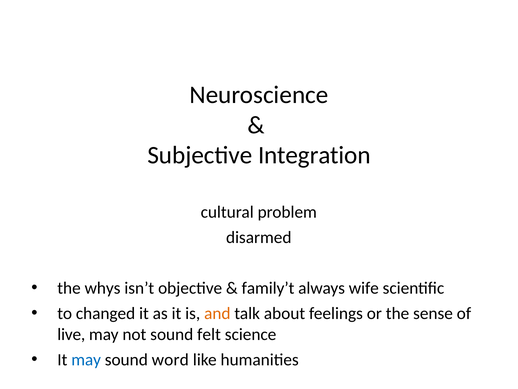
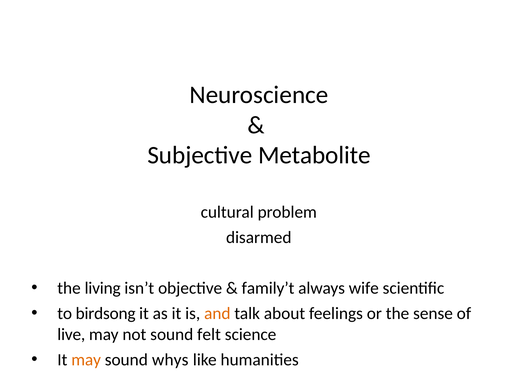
Integration: Integration -> Metabolite (314, 155)
whys: whys -> living (103, 288)
changed: changed -> birdsong (106, 313)
may colour: blue -> orange (86, 359)
word: word -> whys (170, 359)
